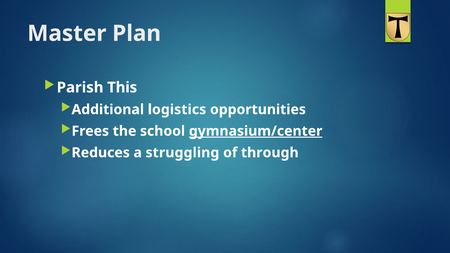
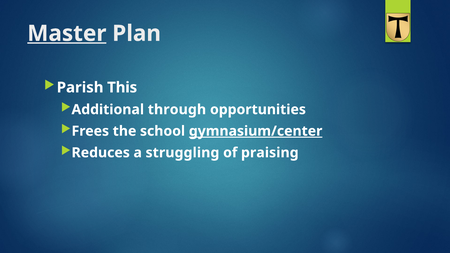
Master underline: none -> present (67, 33)
logistics: logistics -> through (177, 110)
through: through -> praising (270, 153)
